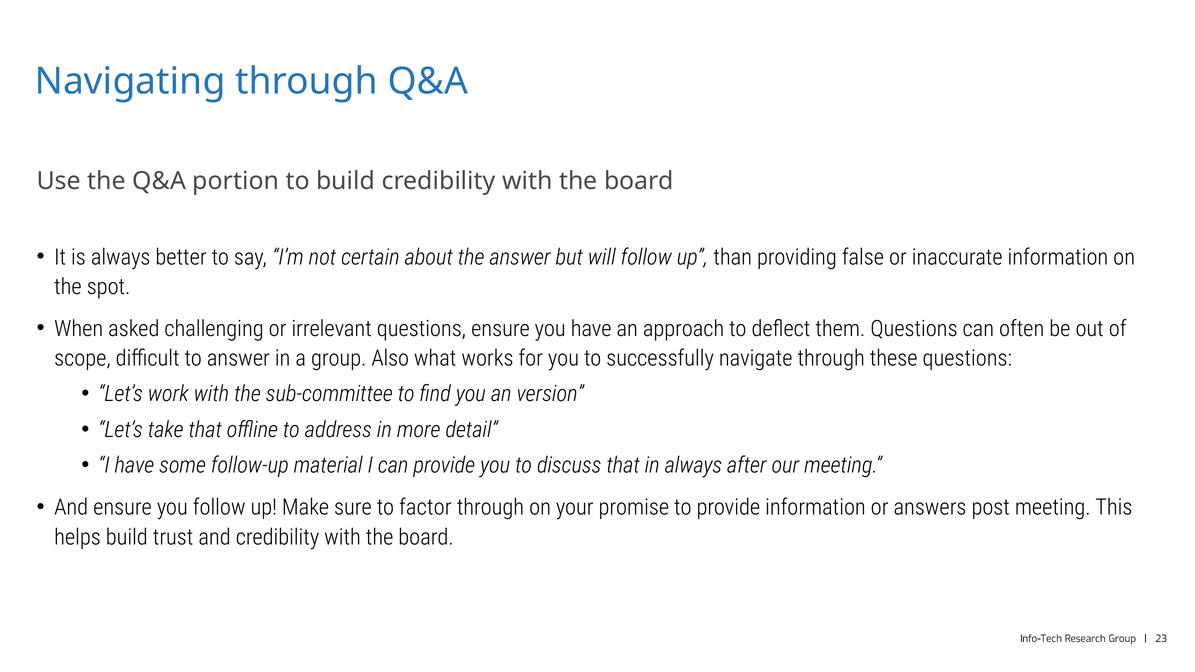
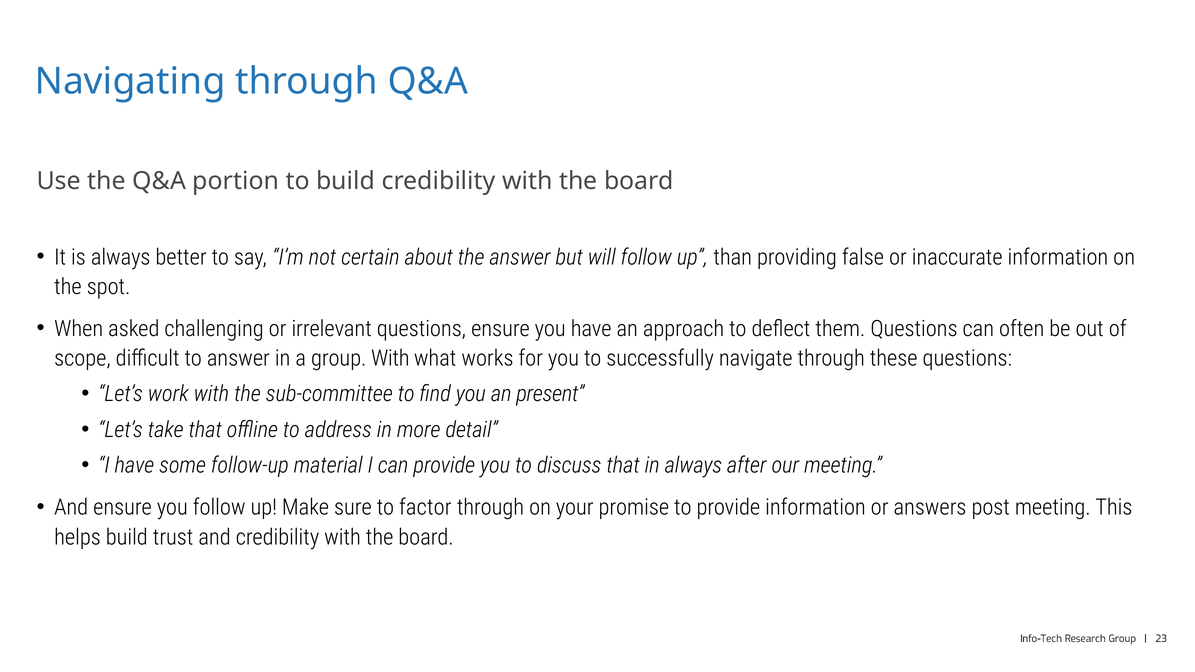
group Also: Also -> With (390, 358)
version: version -> present (550, 394)
